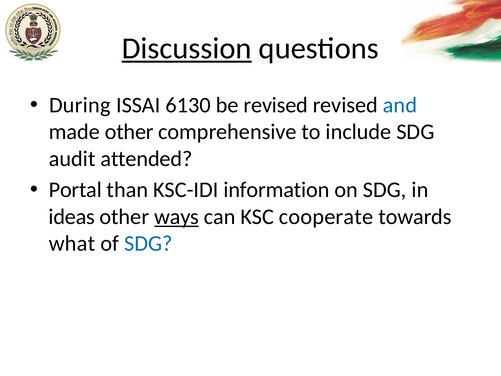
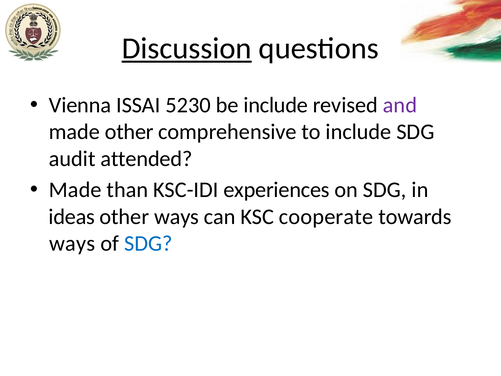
During: During -> Vienna (80, 105)
6130: 6130 -> 5230 (188, 105)
be revised: revised -> include (276, 105)
and colour: blue -> purple (400, 105)
Portal: Portal -> Made (75, 190)
information: information -> experiences (277, 190)
ways underline: present -> none (177, 217)
what: what -> ways (72, 243)
